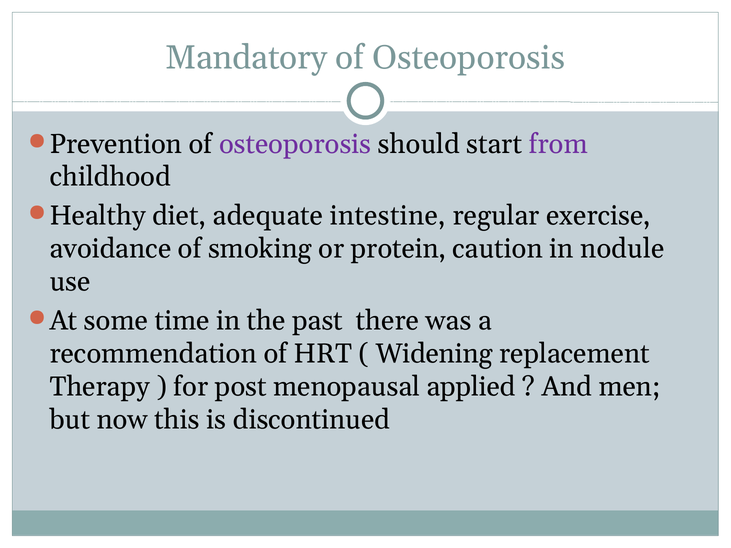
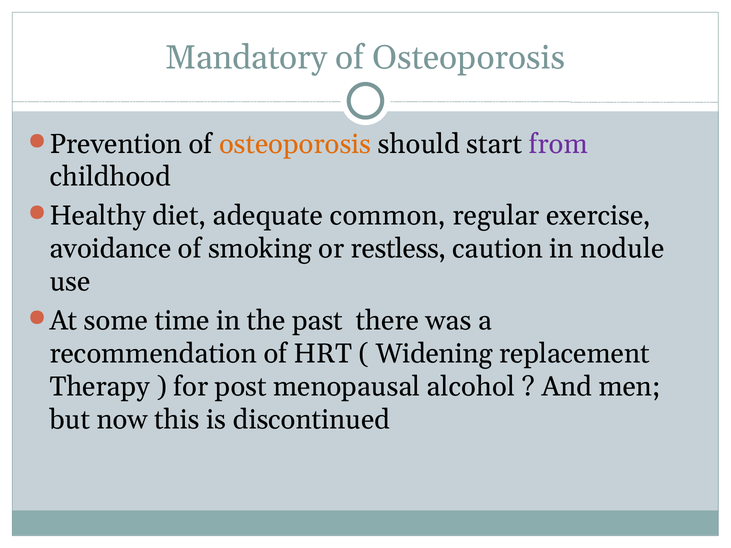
osteoporosis colour: purple -> orange (295, 144)
intestine: intestine -> common (388, 216)
protein: protein -> restless (398, 249)
applied: applied -> alcohol (471, 387)
